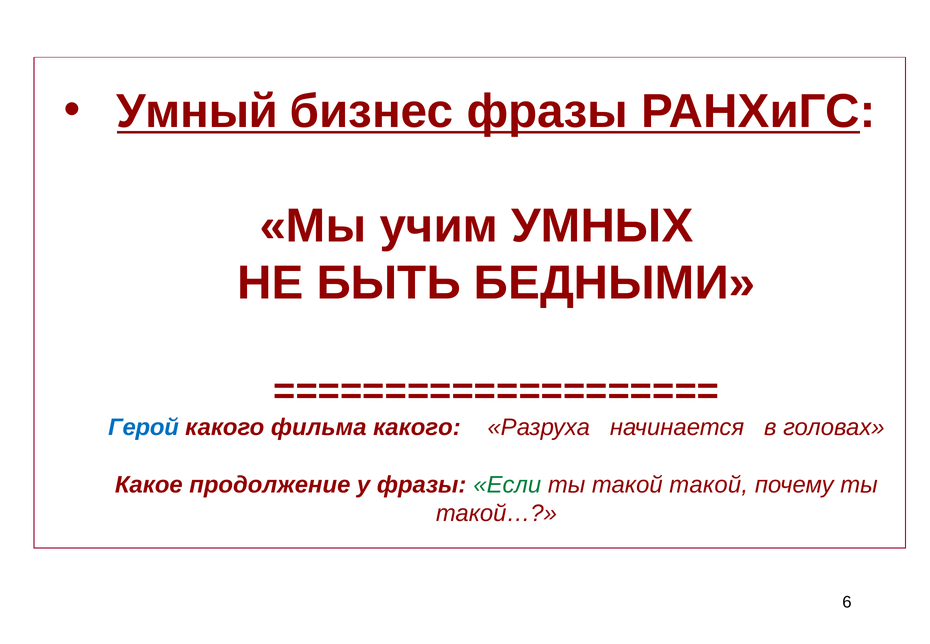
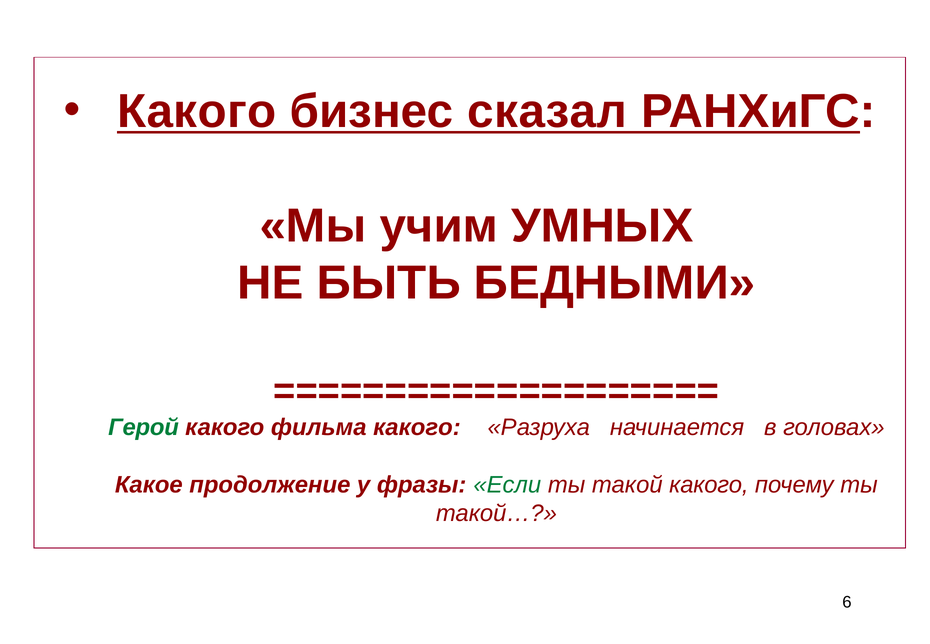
Умный: Умный -> Какого (197, 111)
бизнес фразы: фразы -> сказал (547, 111)
Герой colour: blue -> green (143, 427)
такой такой: такой -> какого (709, 485)
